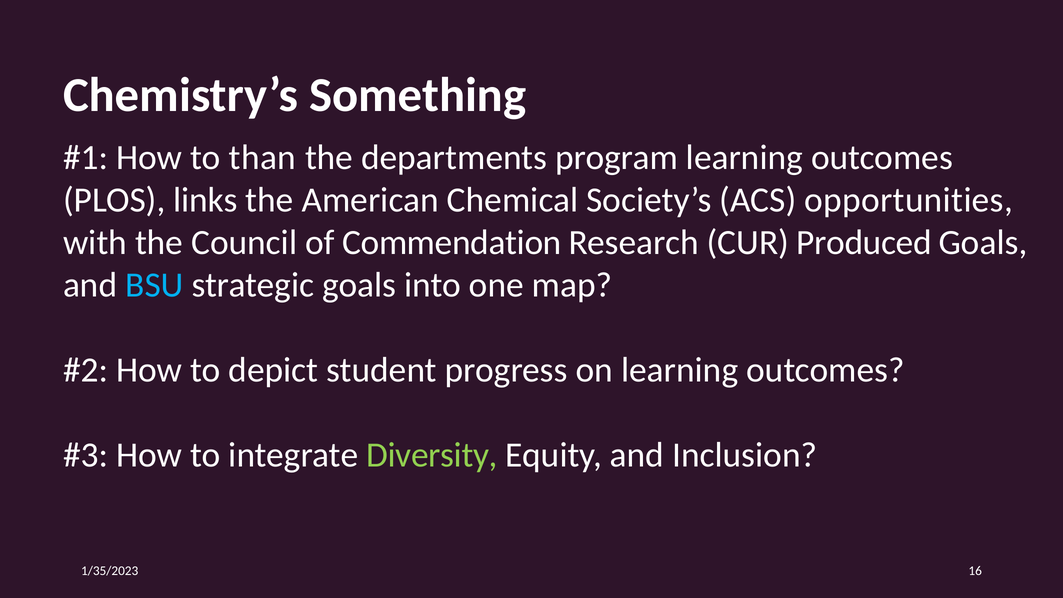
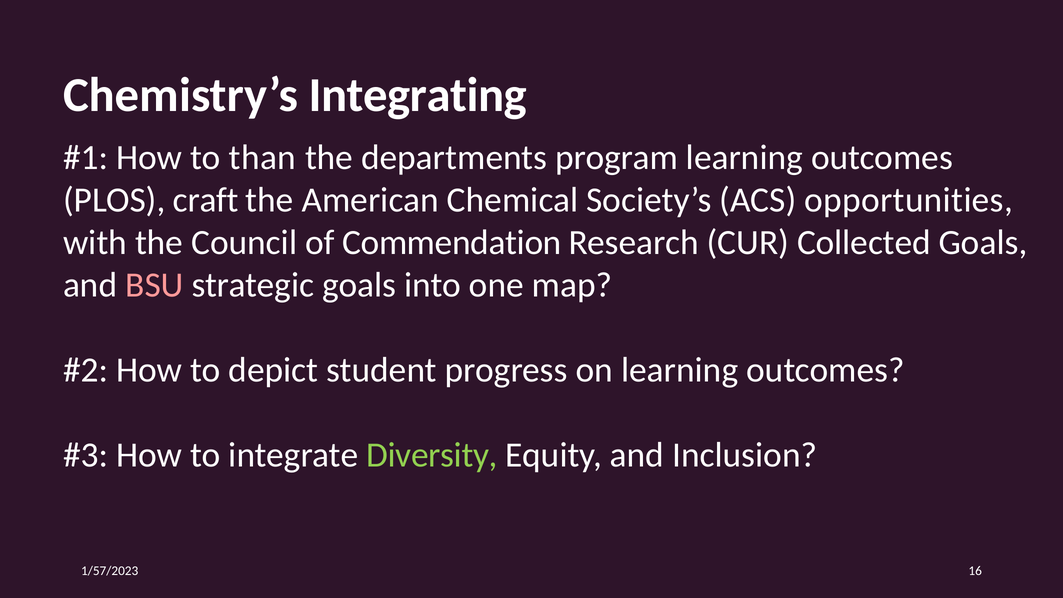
Something: Something -> Integrating (418, 95)
links: links -> craft (206, 200)
Produced: Produced -> Collected (864, 243)
BSU colour: light blue -> pink (154, 285)
1/35/2023: 1/35/2023 -> 1/57/2023 (110, 571)
